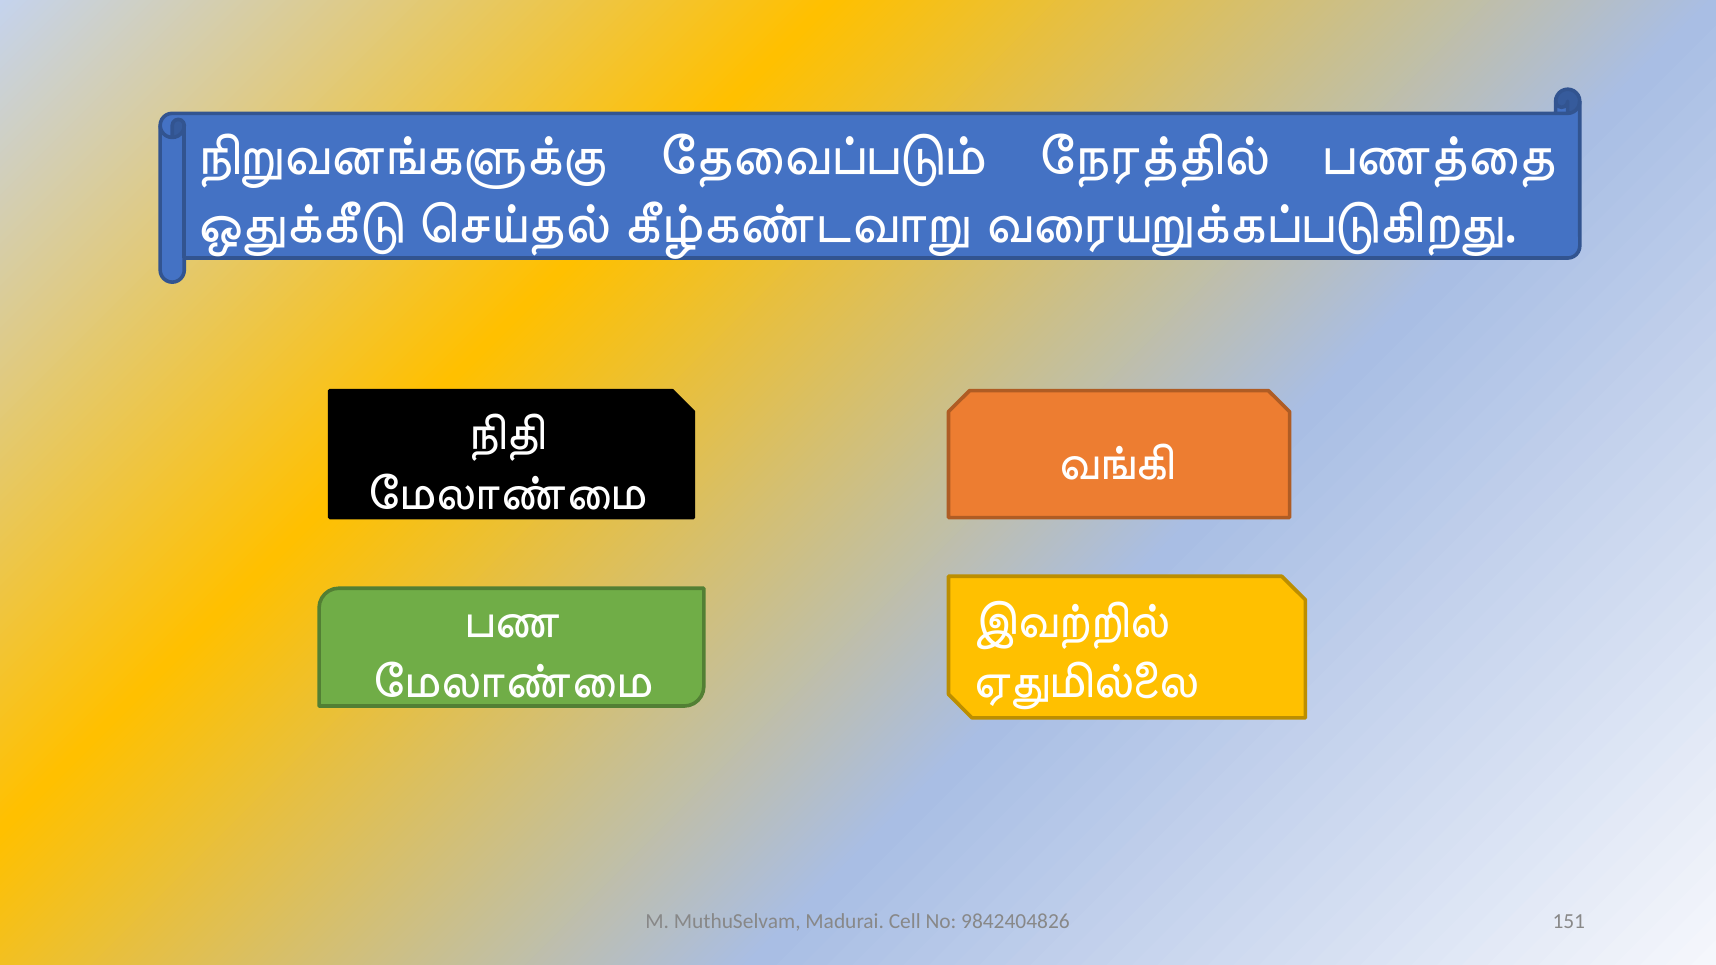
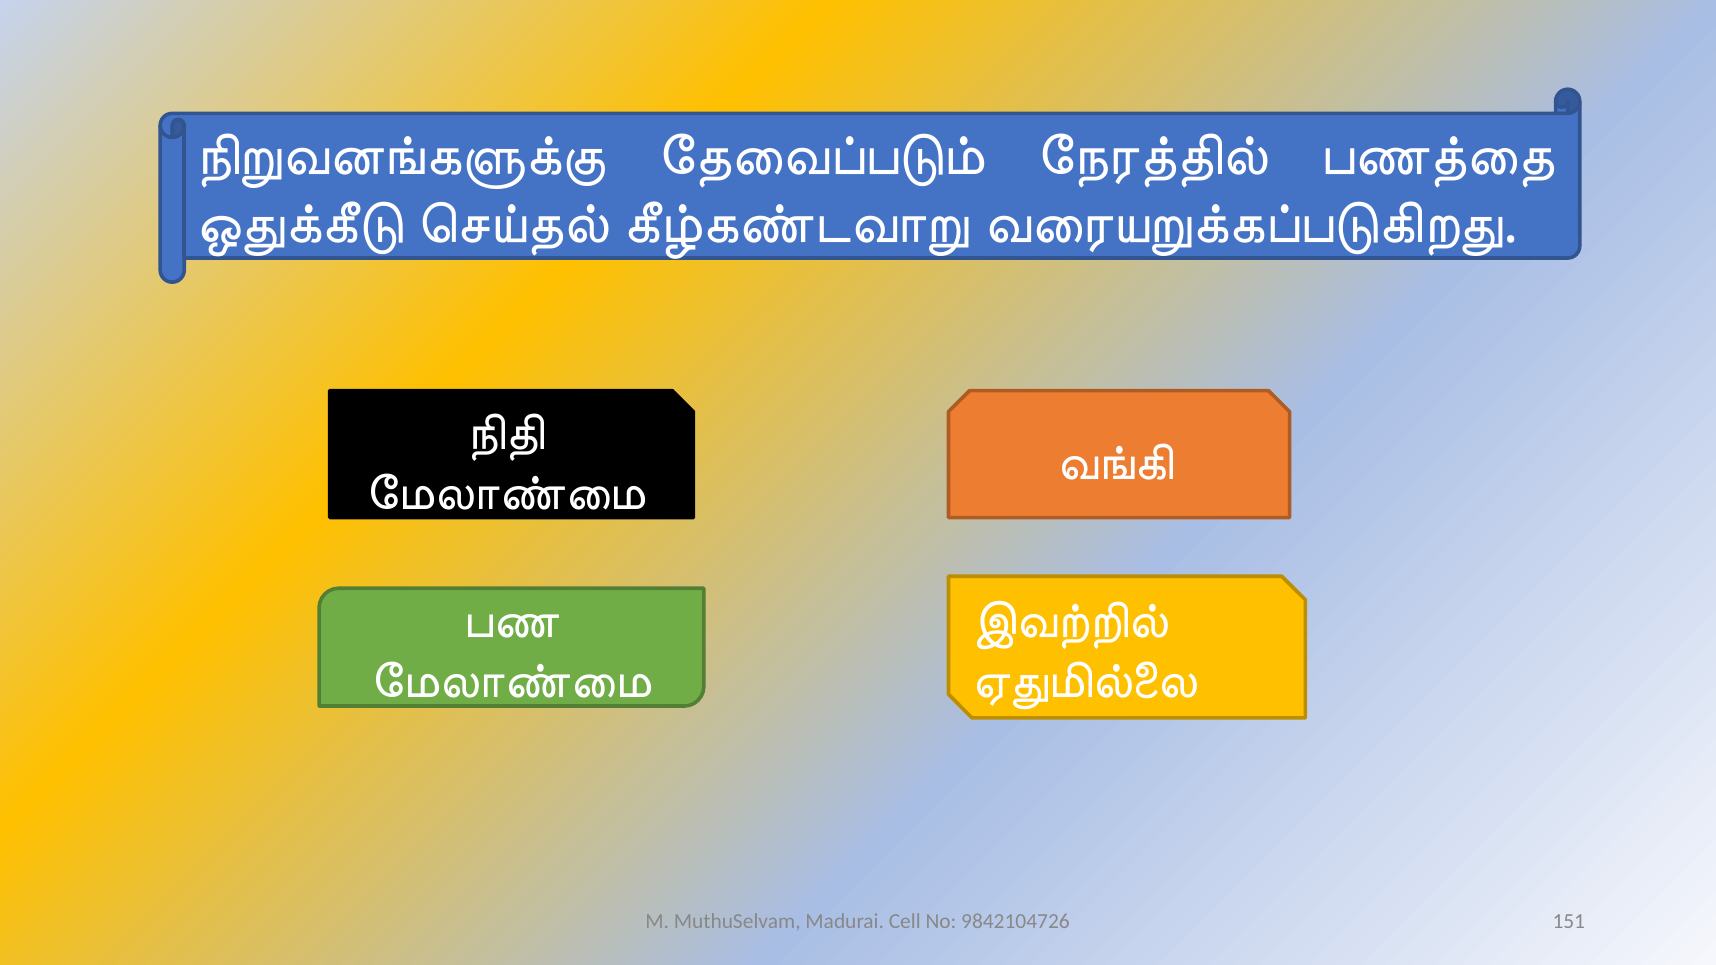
9842404826: 9842404826 -> 9842104726 (1015, 922)
